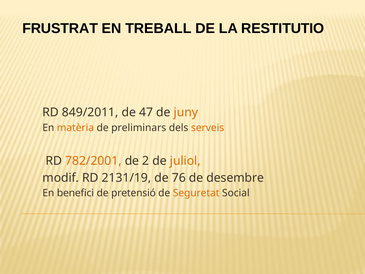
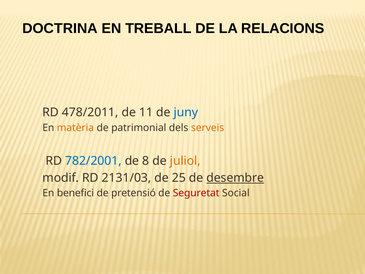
FRUSTRAT: FRUSTRAT -> DOCTRINA (60, 28)
RESTITUTIO: RESTITUTIO -> RELACIONS (283, 28)
849/2011: 849/2011 -> 478/2011 (90, 112)
47: 47 -> 11 (146, 112)
juny colour: orange -> blue (186, 112)
preliminars: preliminars -> patrimonial (139, 128)
782/2001 colour: orange -> blue (93, 161)
2: 2 -> 8 (146, 161)
2131/19: 2131/19 -> 2131/03 (126, 178)
76: 76 -> 25 (179, 178)
desembre underline: none -> present (235, 178)
Seguretat colour: orange -> red (196, 193)
